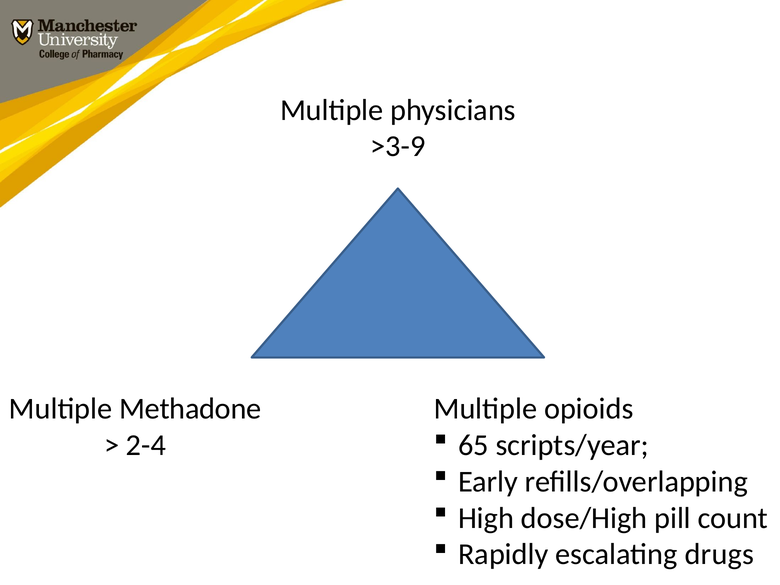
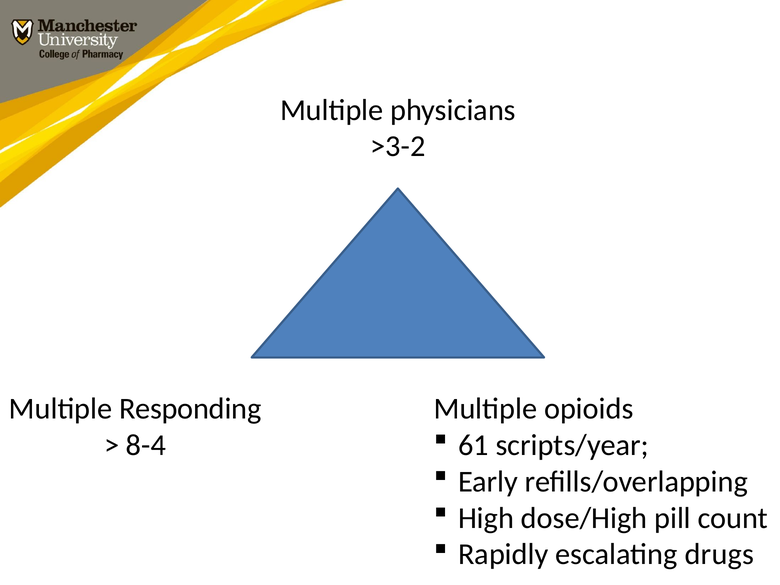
>3-9: >3-9 -> >3-2 (398, 146)
Methadone: Methadone -> Responding (190, 409)
65: 65 -> 61 (473, 445)
2-4: 2-4 -> 8-4 (146, 445)
